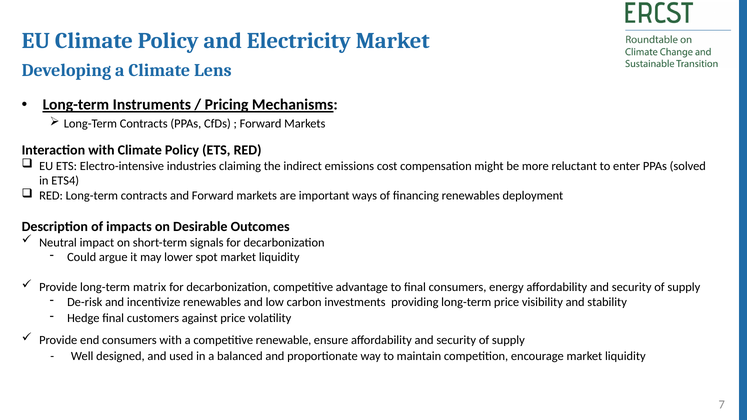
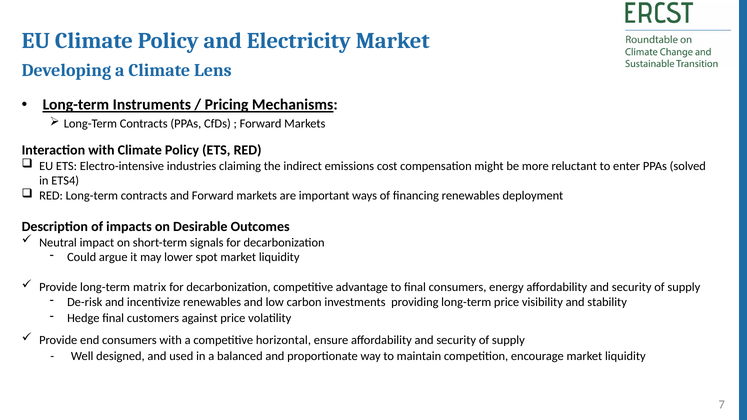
renewable: renewable -> horizontal (283, 340)
